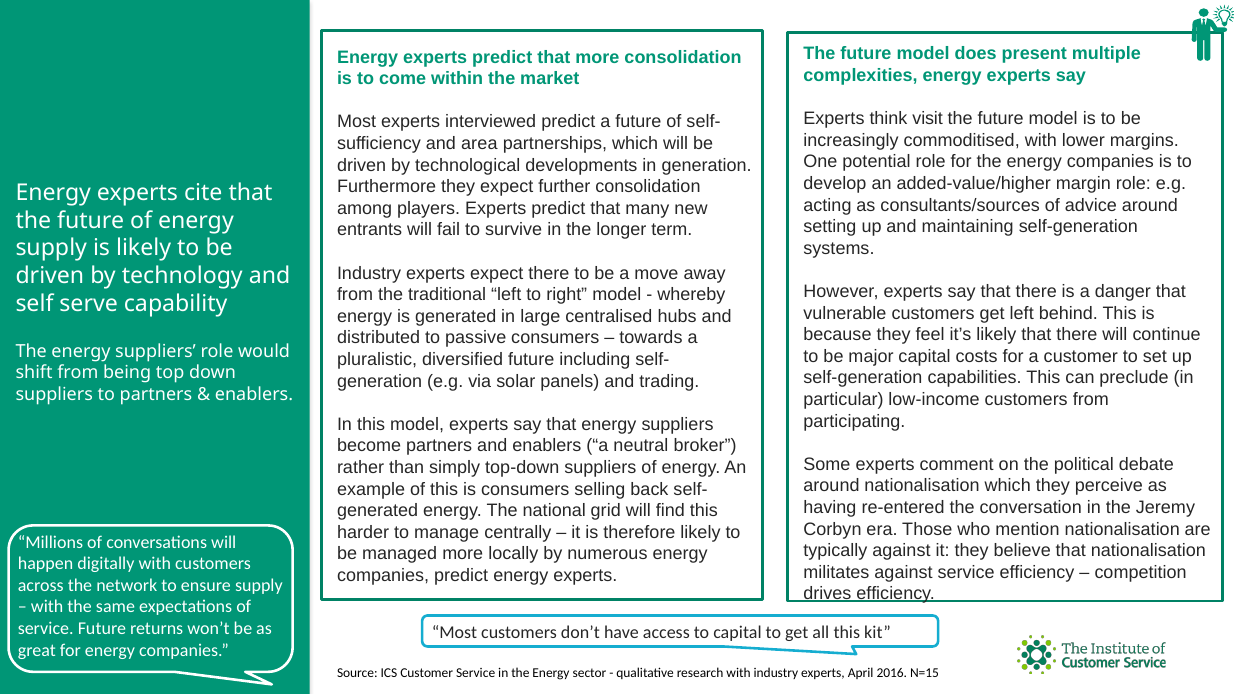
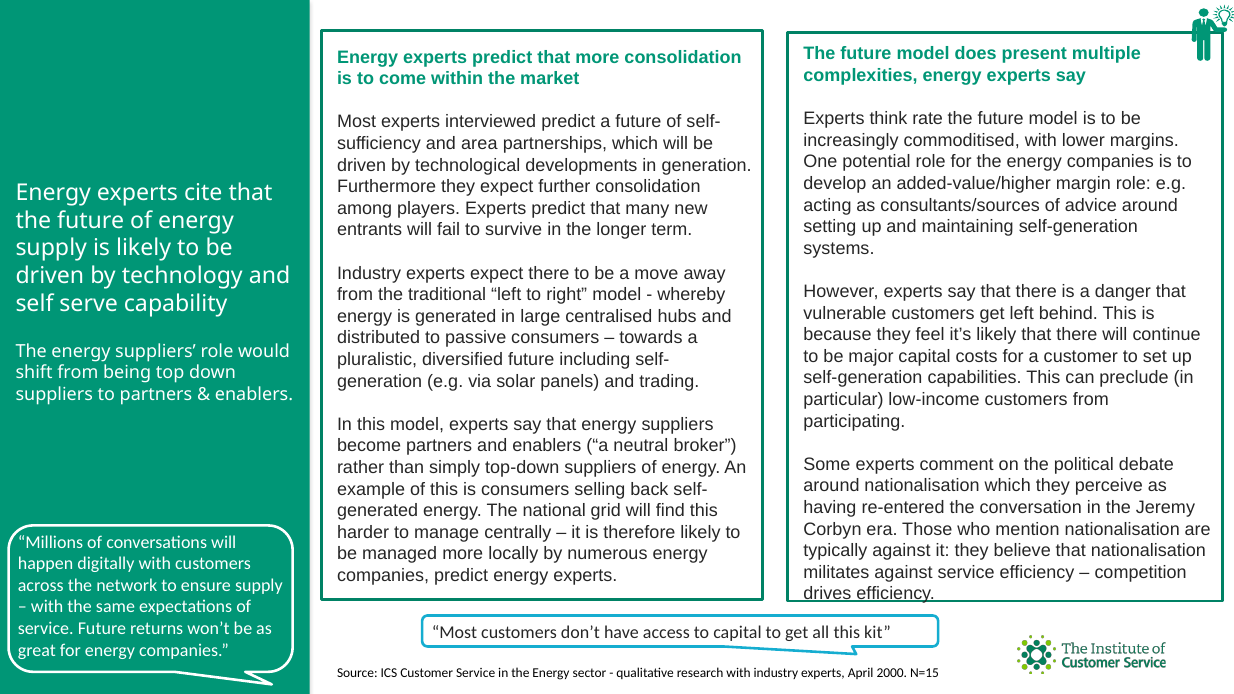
visit: visit -> rate (928, 119)
2016: 2016 -> 2000 (892, 673)
